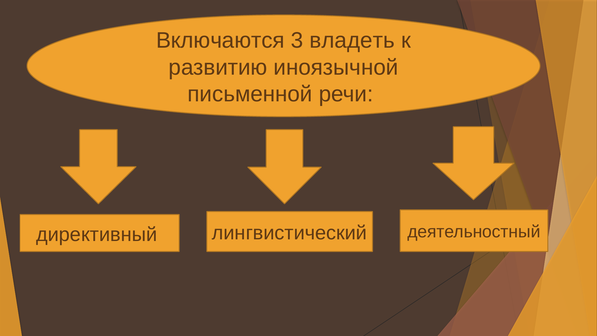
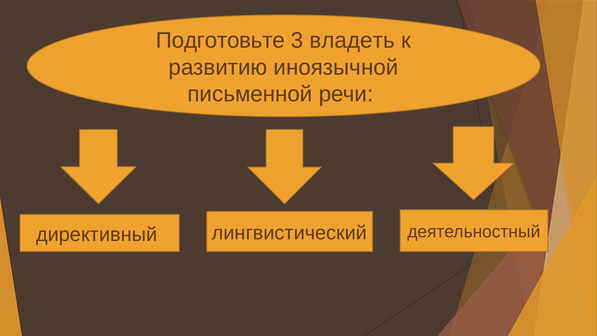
Включаются: Включаются -> Подготовьте (220, 40)
